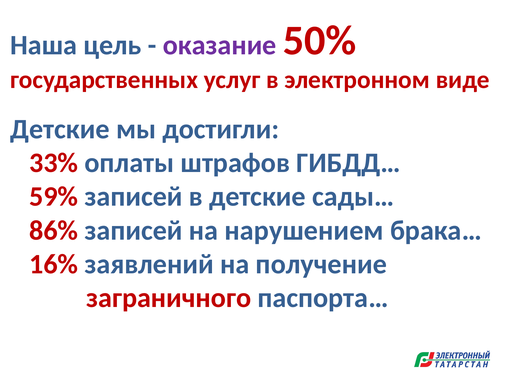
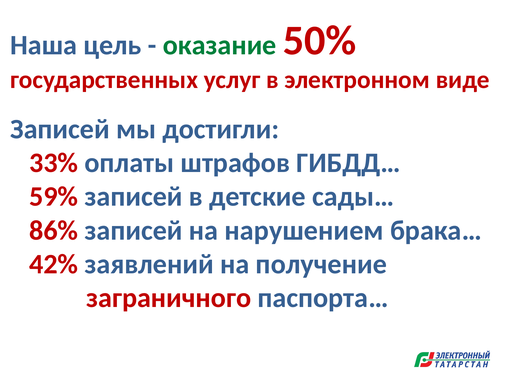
оказание colour: purple -> green (220, 45)
Детские: Детские -> Записей (60, 129)
16%: 16% -> 42% (54, 264)
